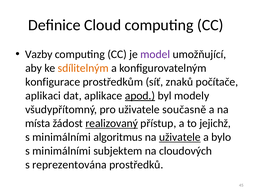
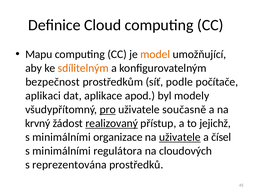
Vazby: Vazby -> Mapu (39, 54)
model colour: purple -> orange (155, 54)
konfigurace: konfigurace -> bezpečnost (53, 82)
znaků: znaků -> podle (179, 82)
apod underline: present -> none (140, 96)
pro underline: none -> present (108, 110)
místa: místa -> krvný (38, 123)
algoritmus: algoritmus -> organizace (118, 137)
bylo: bylo -> čísel (221, 137)
subjektem: subjektem -> regulátora (118, 151)
